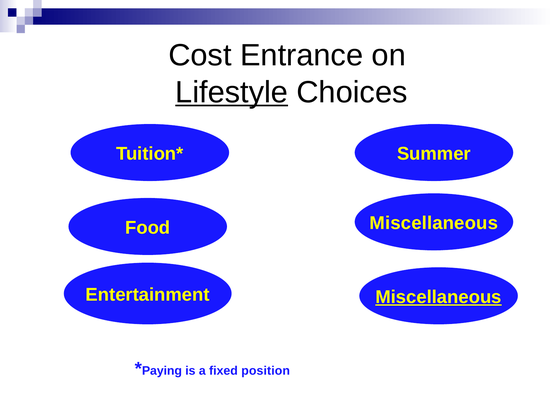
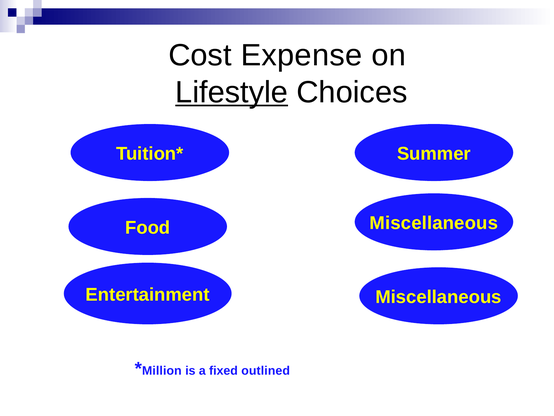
Entrance: Entrance -> Expense (301, 55)
Miscellaneous underline: present -> none (439, 297)
Paying: Paying -> Million (162, 370)
position: position -> outlined (266, 370)
